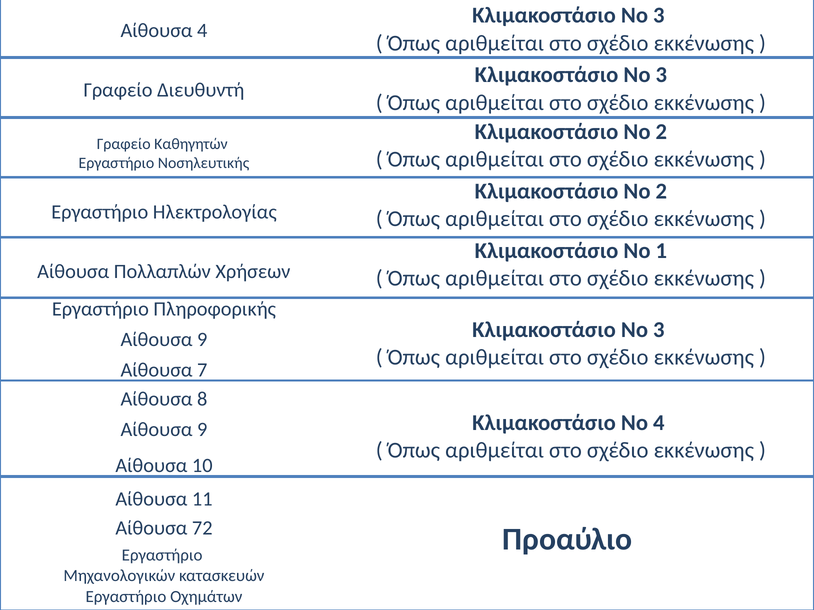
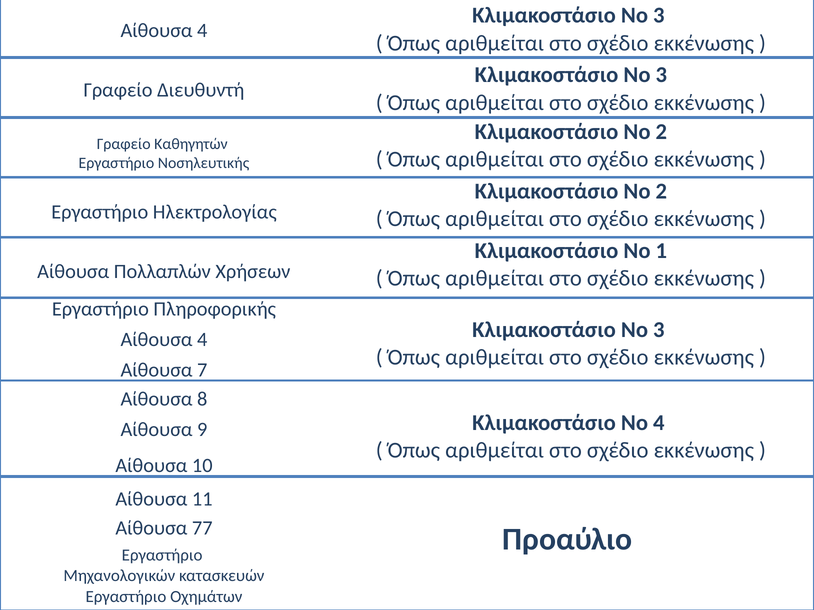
9: 9 -> 4 (202, 340)
72: 72 -> 77 (202, 529)
